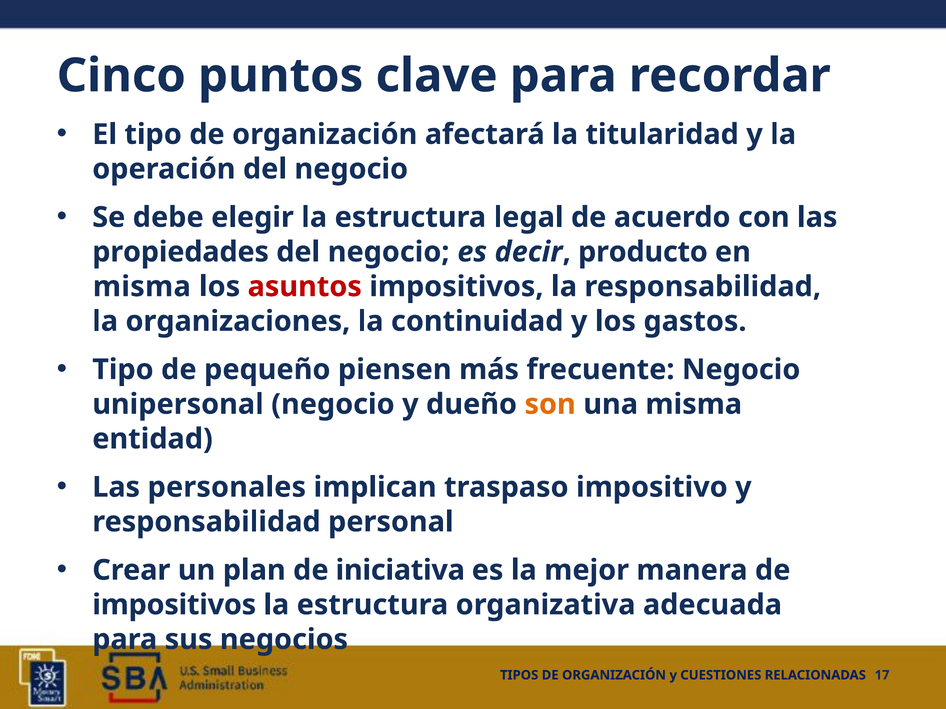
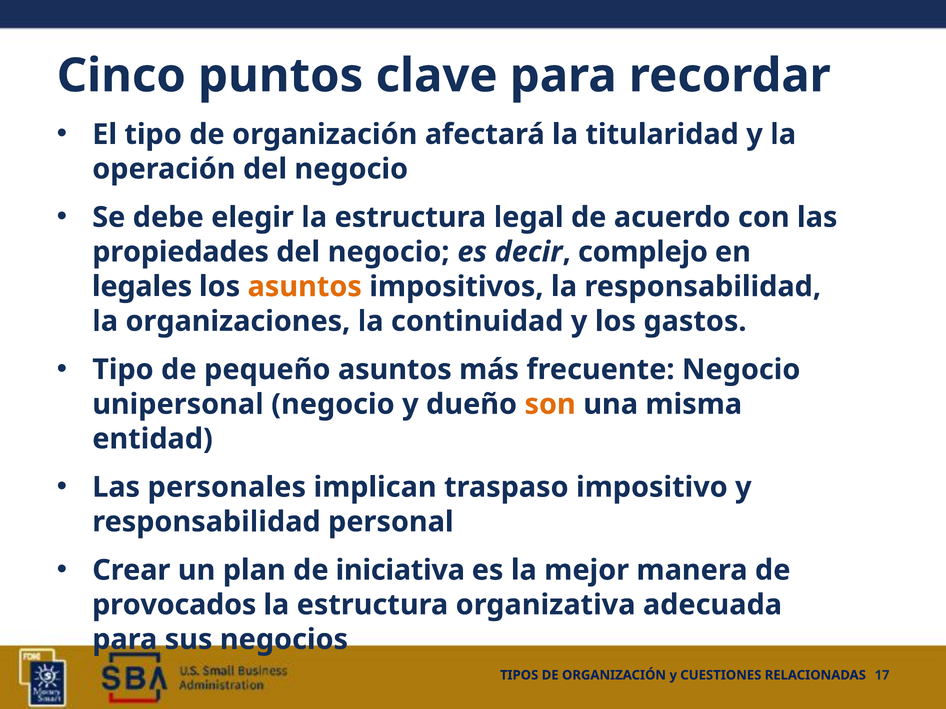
producto: producto -> complejo (643, 252)
misma: misma -> legales (142, 287)
asuntos colour: red -> orange (305, 287)
pequeño piensen: piensen -> asuntos (395, 370)
impositivos: impositivos -> provocados (174, 605)
